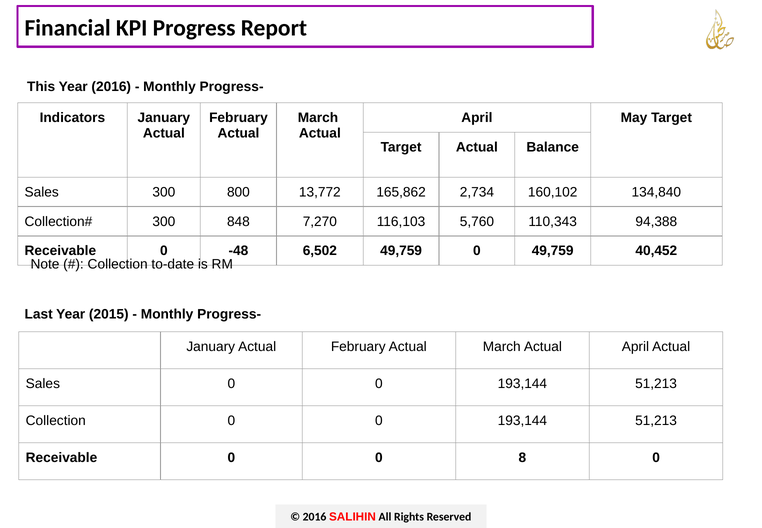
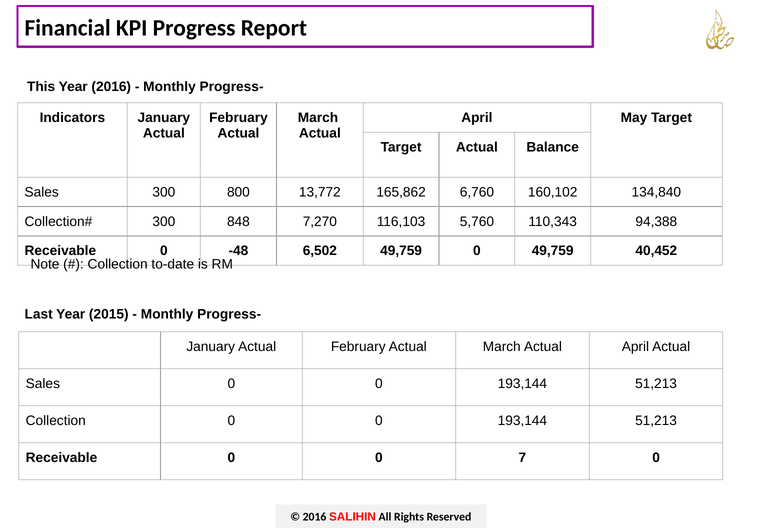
2,734: 2,734 -> 6,760 (477, 192)
8: 8 -> 7 (522, 457)
